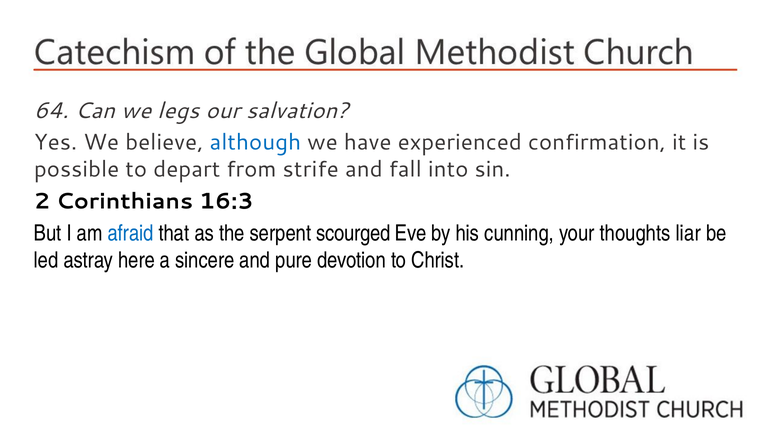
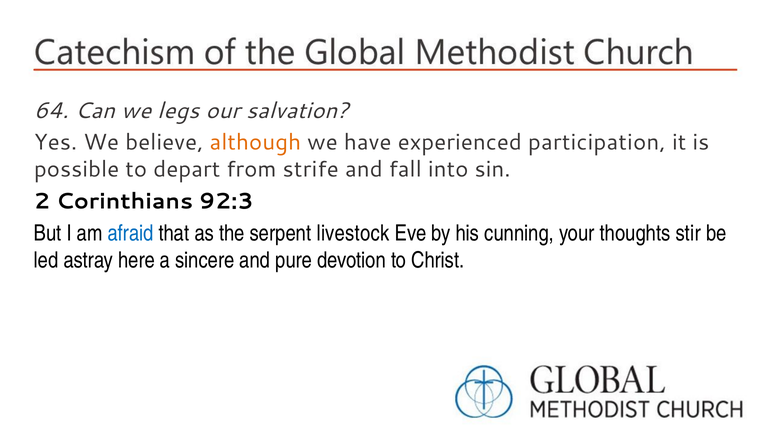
although colour: blue -> orange (255, 142)
confirmation: confirmation -> participation (597, 142)
16:3: 16:3 -> 92:3 (226, 201)
scourged: scourged -> livestock (353, 233)
liar: liar -> stir (688, 233)
